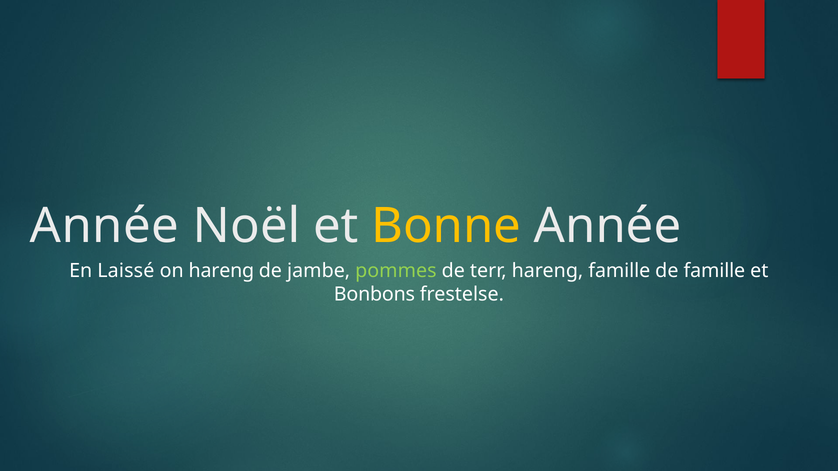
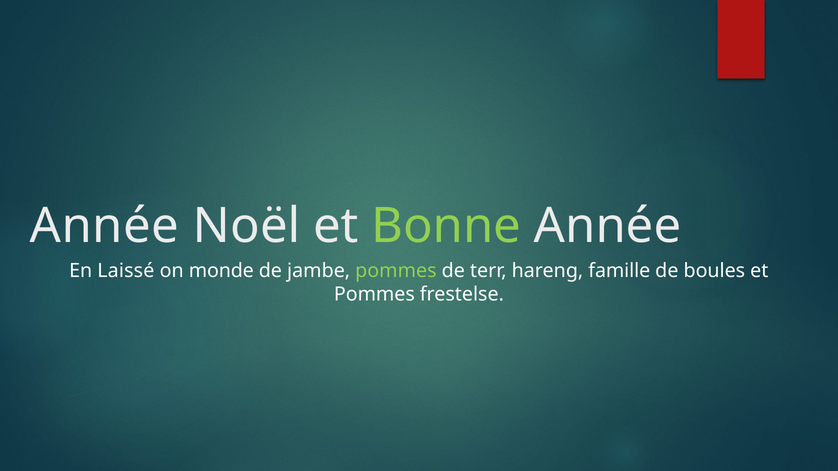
Bonne colour: yellow -> light green (446, 226)
on hareng: hareng -> monde (221, 271)
de famille: famille -> boules (714, 271)
Bonbons: Bonbons -> Pommes (374, 295)
